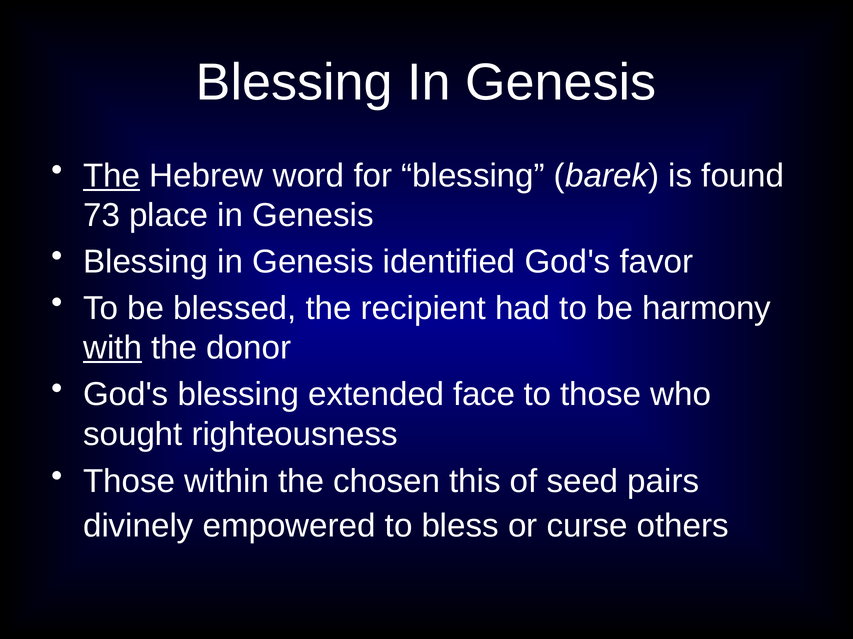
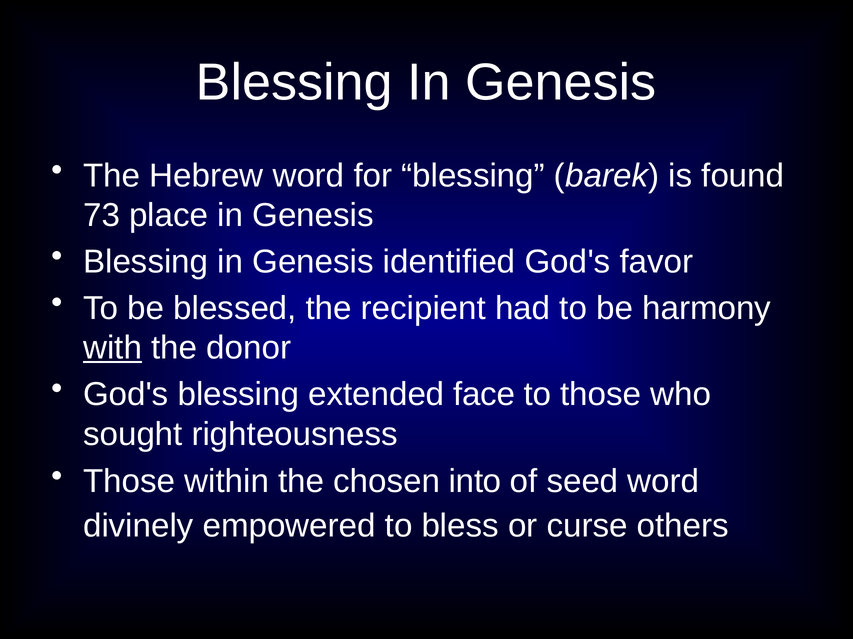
The underline: present -> none (112, 176)
this: this -> into (475, 482)
seed pairs: pairs -> word (663, 482)
